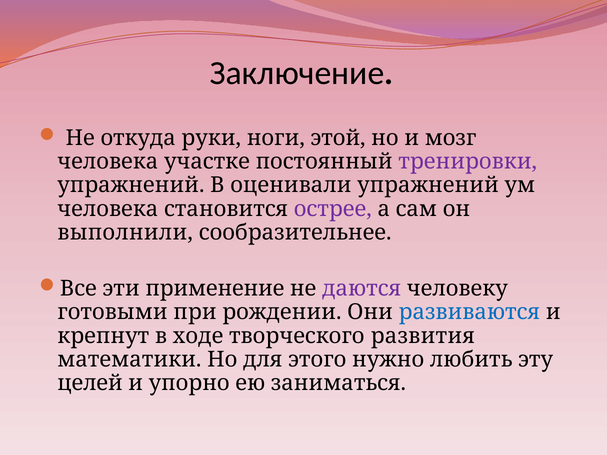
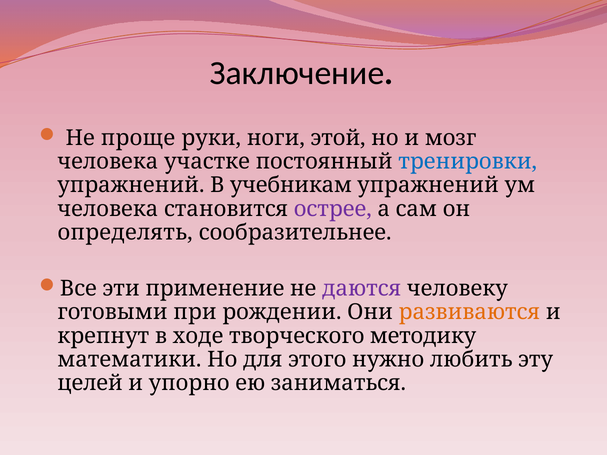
откуда: откуда -> проще (138, 138)
тренировки colour: purple -> blue (468, 162)
оценивали: оценивали -> учебникам (291, 185)
выполнили: выполнили -> определять (125, 233)
развиваются colour: blue -> orange (469, 312)
развития: развития -> методику (423, 336)
